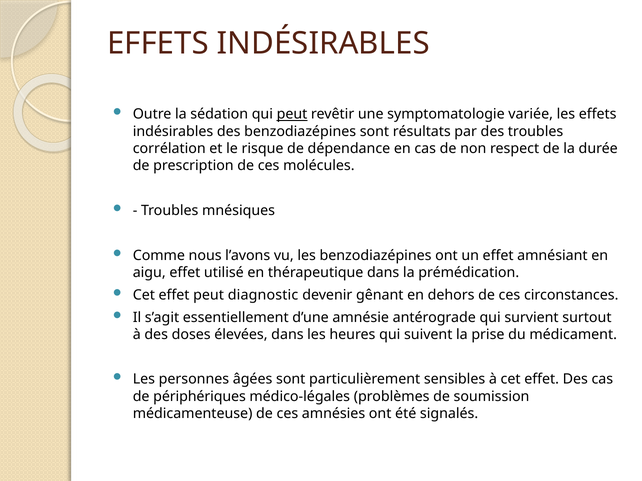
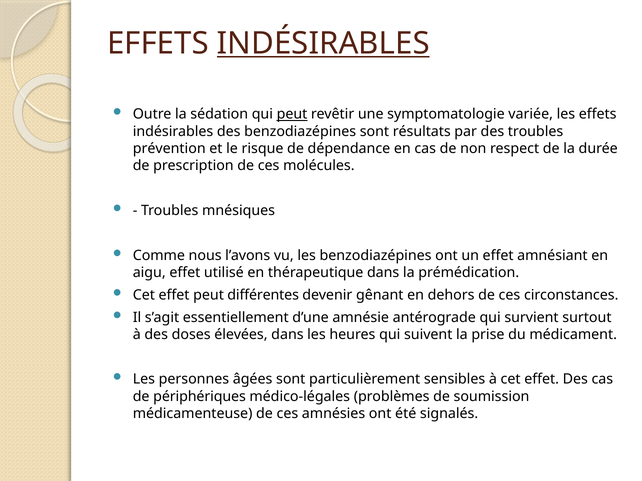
INDÉSIRABLES underline: none -> present (323, 43)
corrélation: corrélation -> prévention (169, 149)
diagnostic: diagnostic -> différentes (263, 295)
